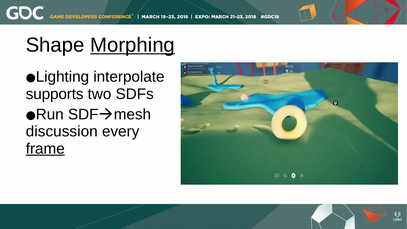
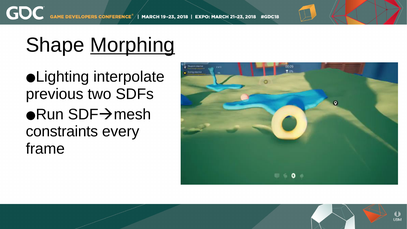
supports: supports -> previous (55, 94)
discussion: discussion -> constraints (62, 132)
frame underline: present -> none (45, 149)
